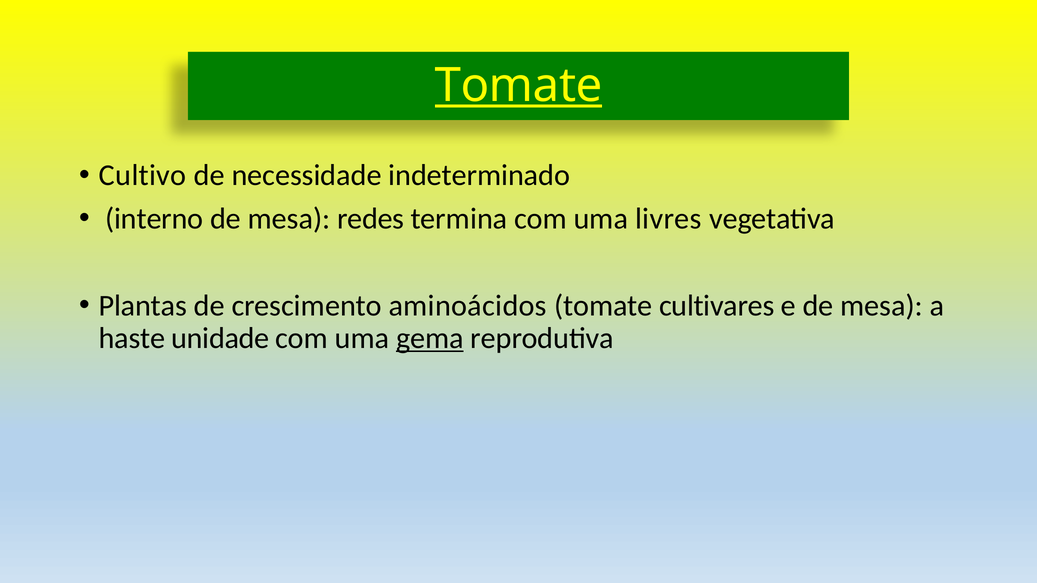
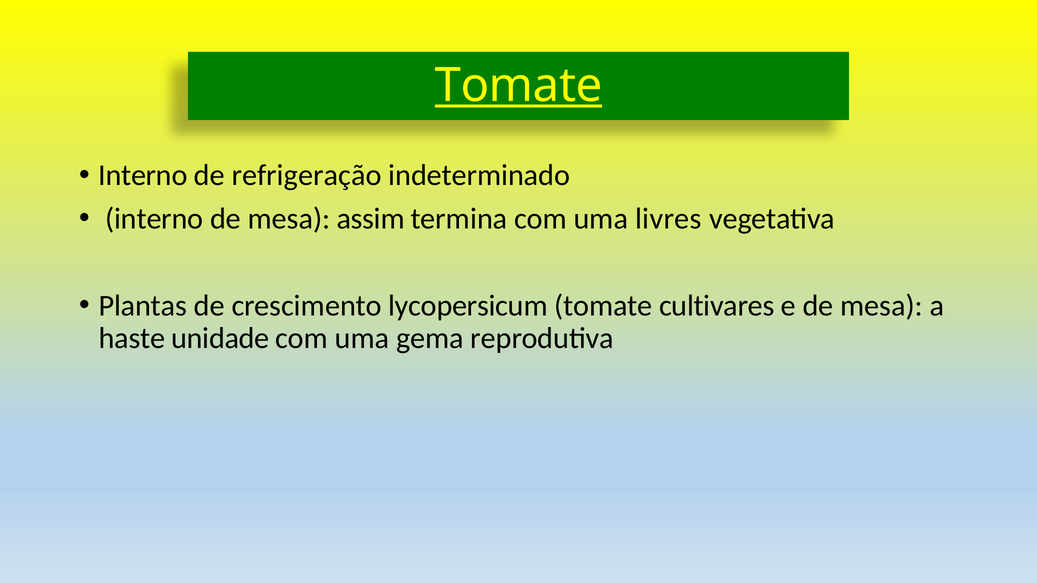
Cultivo: Cultivo -> Interno (143, 175)
necessidade: necessidade -> refrigeração (307, 175)
redes: redes -> assim (371, 219)
aminoácidos: aminoácidos -> lycopersicum (468, 306)
gema underline: present -> none (430, 338)
